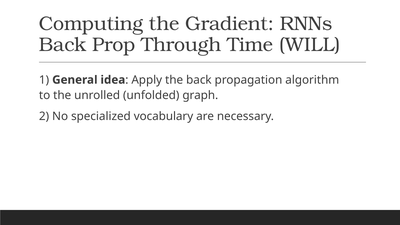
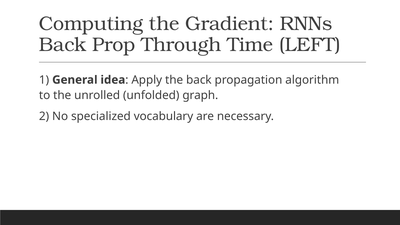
WILL: WILL -> LEFT (310, 45)
